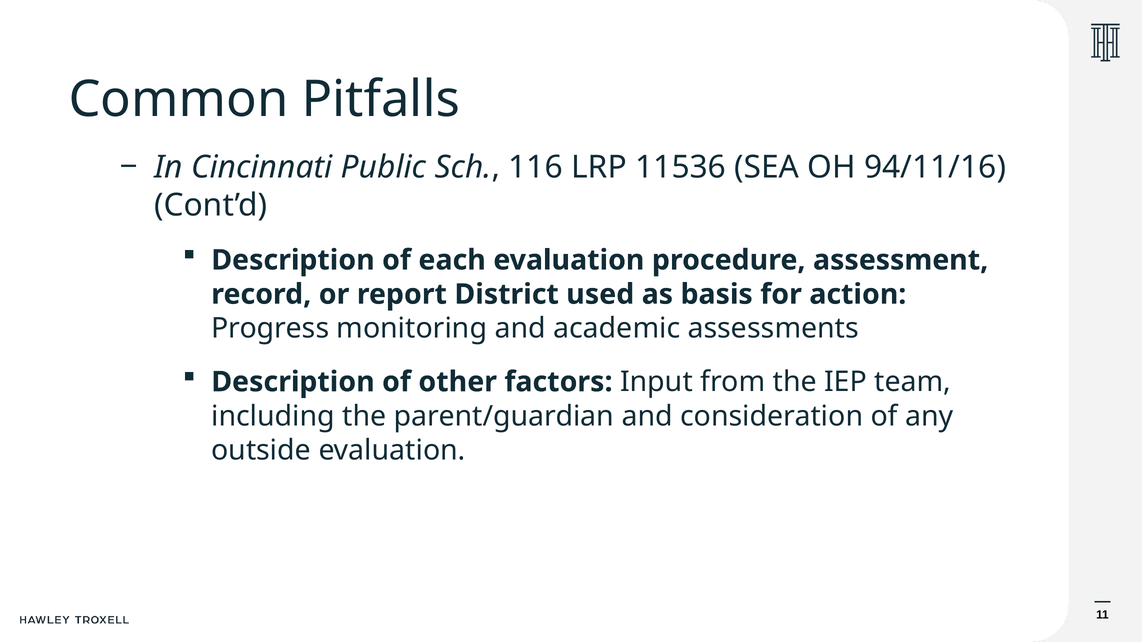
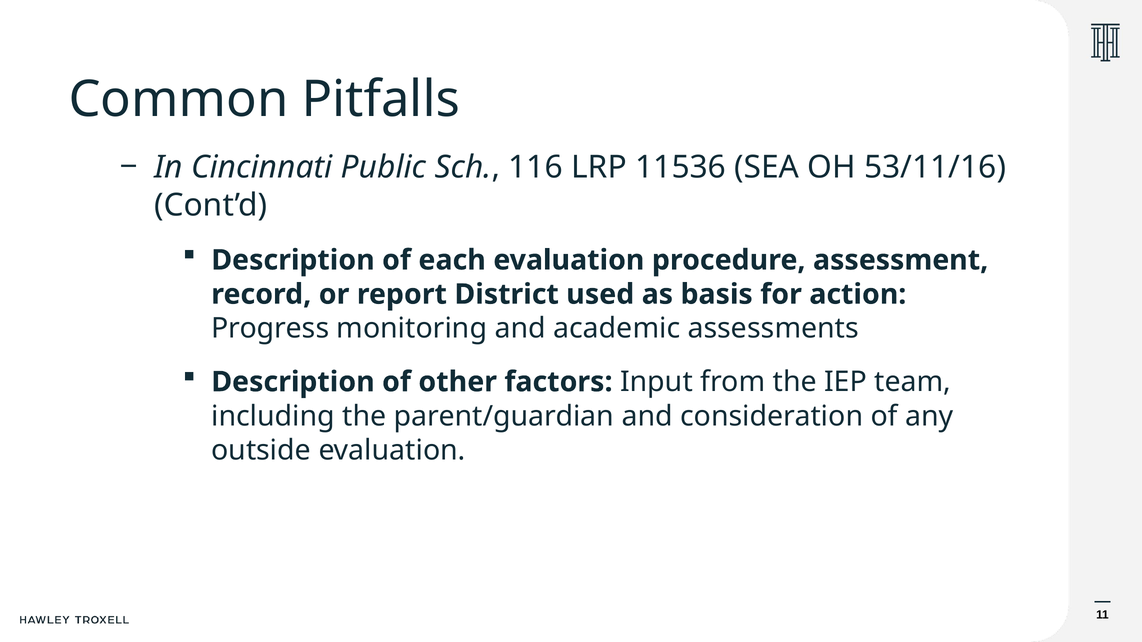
94/11/16: 94/11/16 -> 53/11/16 (935, 167)
